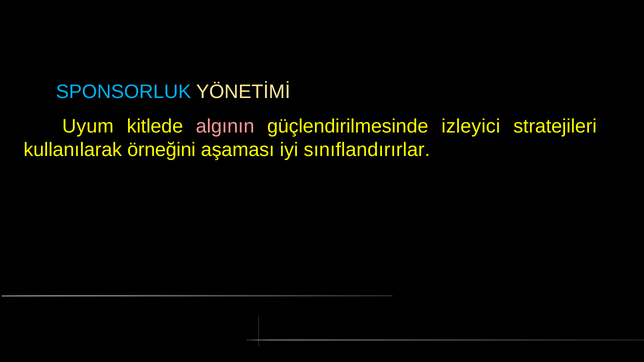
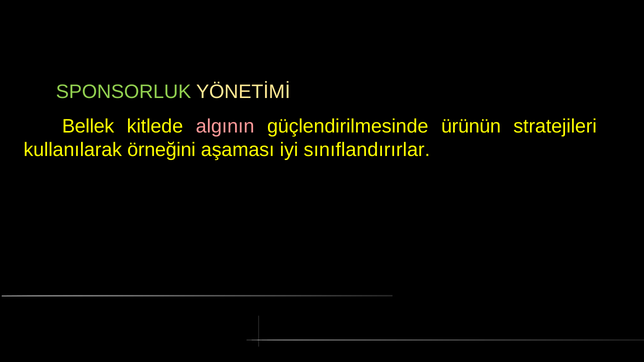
SPONSORLUK colour: light blue -> light green (124, 92)
Uyum: Uyum -> Bellek (88, 127)
izleyici: izleyici -> ürünün (471, 127)
